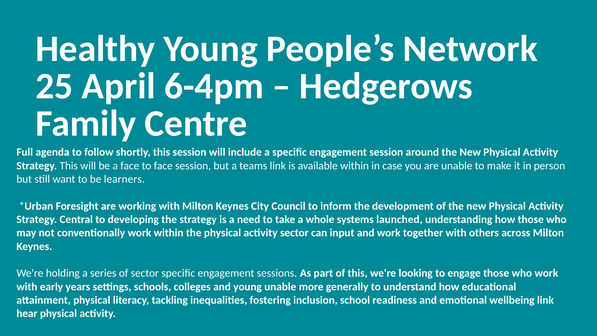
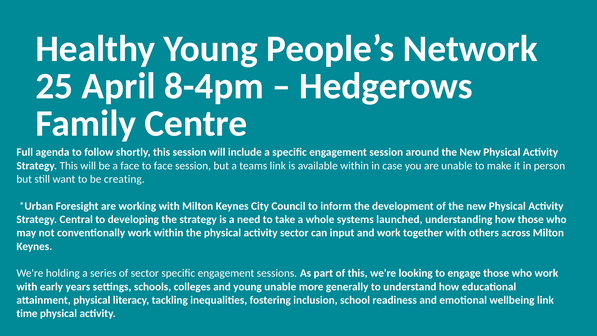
6-4pm: 6-4pm -> 8-4pm (214, 86)
learners: learners -> creating (124, 179)
hear: hear -> time (27, 313)
